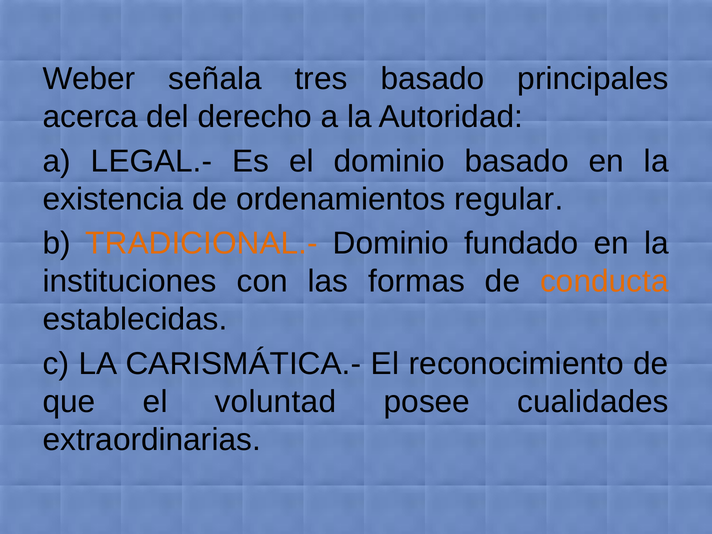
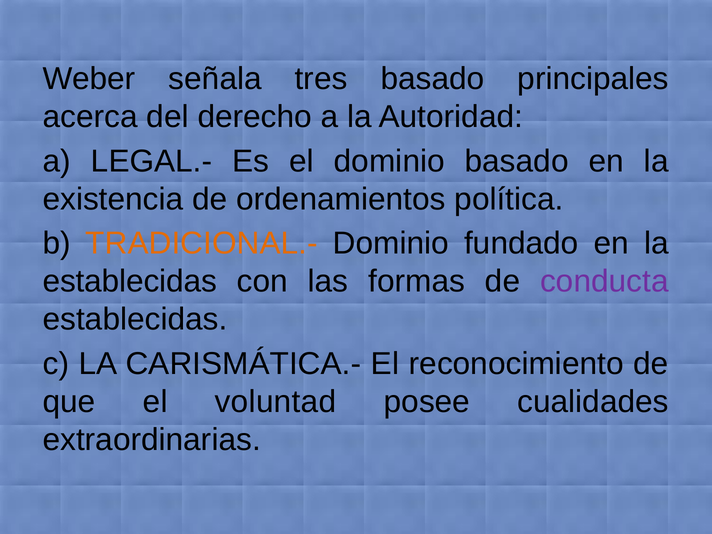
regular: regular -> política (509, 199)
instituciones: instituciones -> establecidas (130, 281)
conducta colour: orange -> purple (604, 281)
